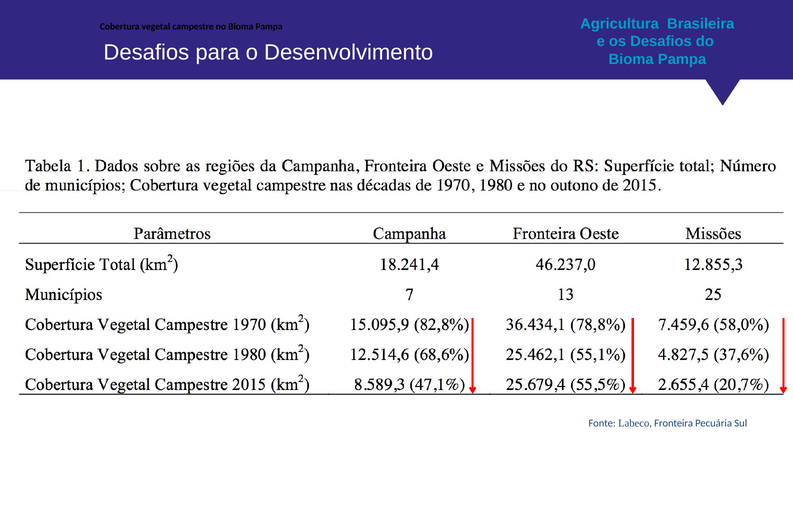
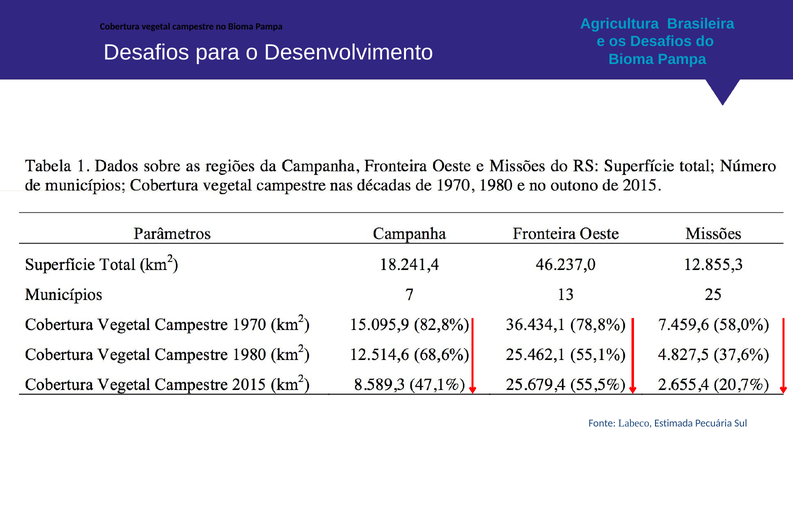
Fronteira: Fronteira -> Estimada (674, 424)
